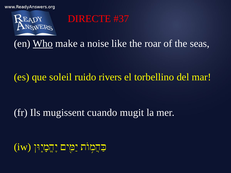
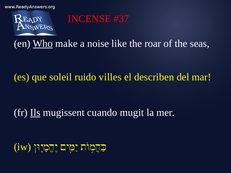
DIRECTE: DIRECTE -> INCENSE (89, 19)
rivers: rivers -> villes (110, 77)
torbellino: torbellino -> describen (154, 77)
Ils underline: none -> present (35, 113)
